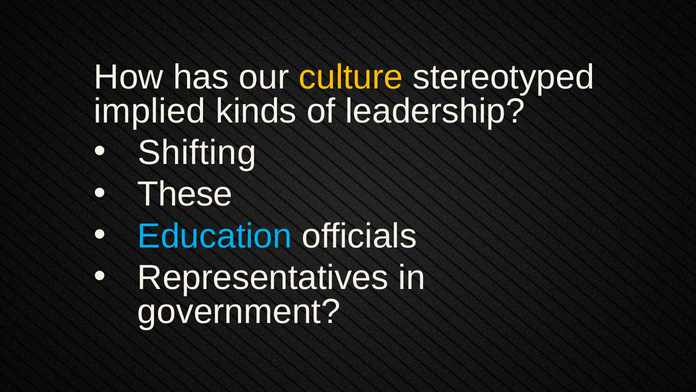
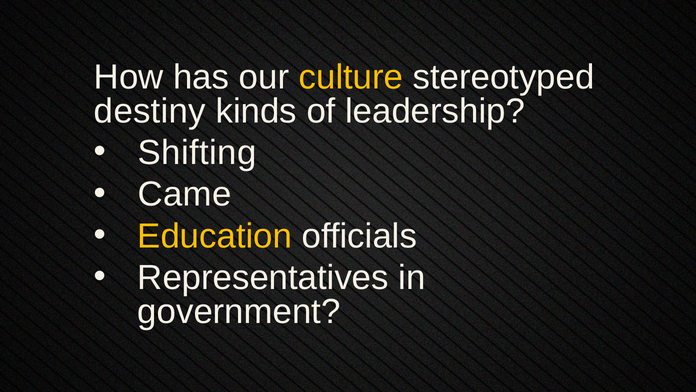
implied: implied -> destiny (150, 111)
These: These -> Came (185, 194)
Education colour: light blue -> yellow (215, 236)
